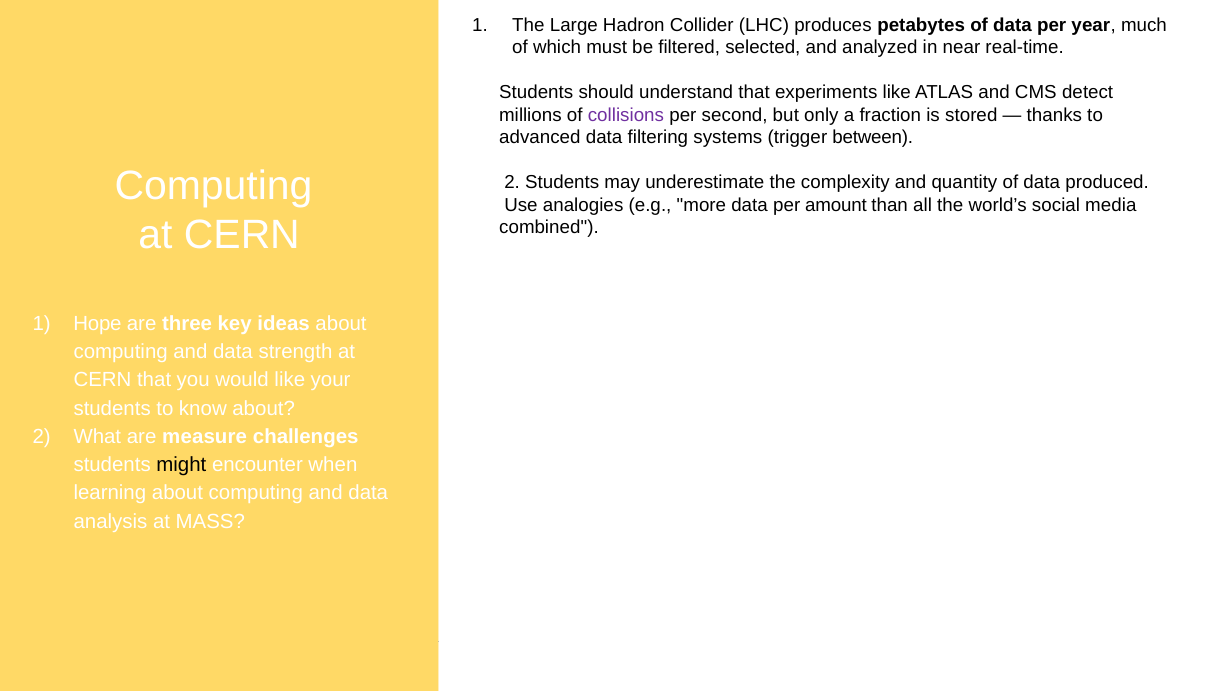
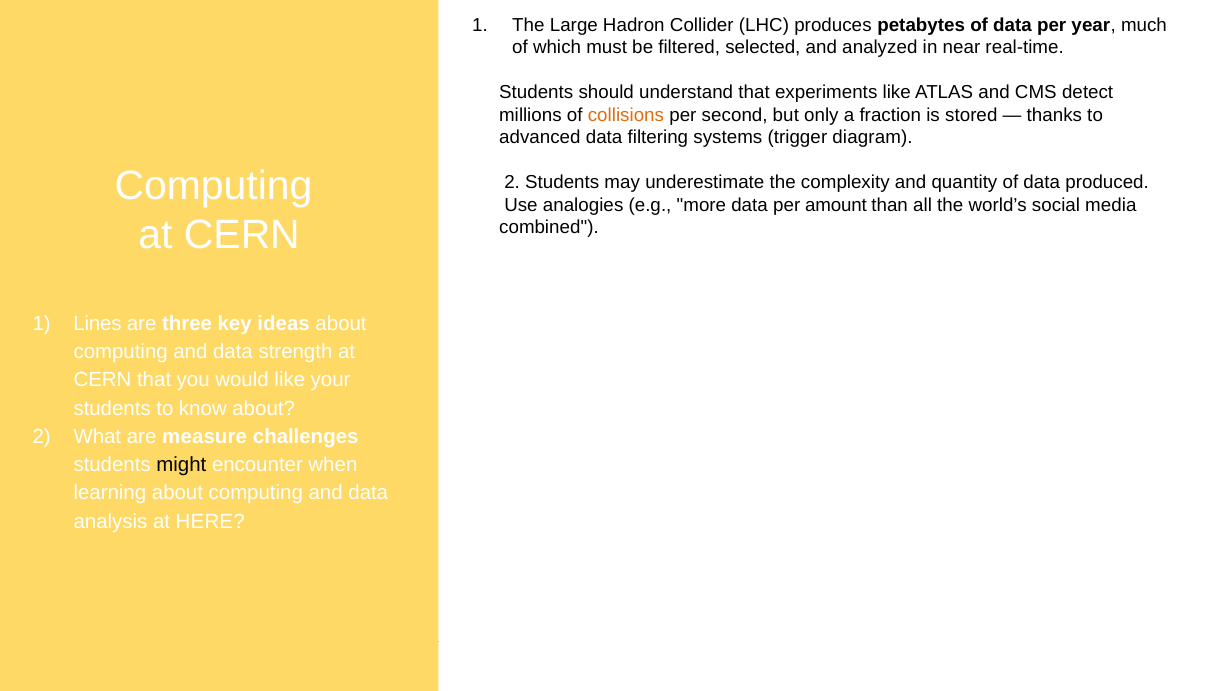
collisions colour: purple -> orange (626, 115)
between: between -> diagram (873, 137)
Hope: Hope -> Lines (97, 323)
MASS: MASS -> HERE (210, 521)
